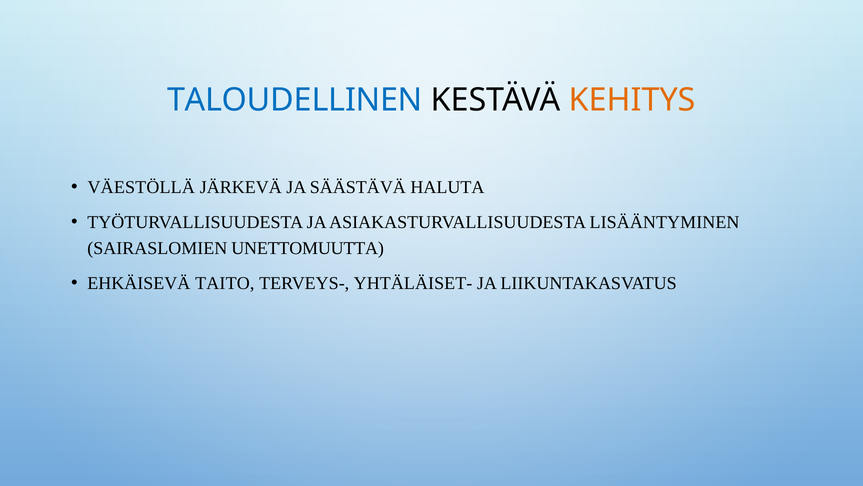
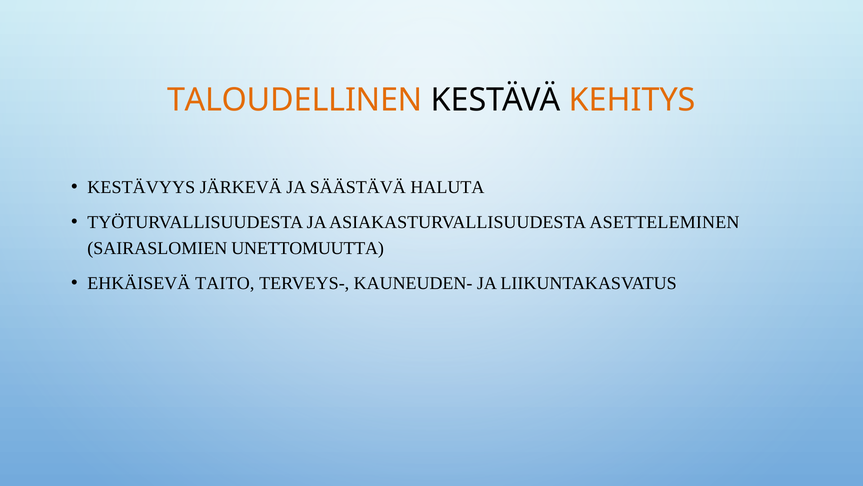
TALOUDELLINEN colour: blue -> orange (295, 100)
VÄESTÖLLÄ: VÄESTÖLLÄ -> KESTÄVYYS (141, 187)
LISÄÄNTYMINEN: LISÄÄNTYMINEN -> ASETTELEMINEN (664, 222)
YHTÄLÄISET-: YHTÄLÄISET- -> KAUNEUDEN- (413, 283)
